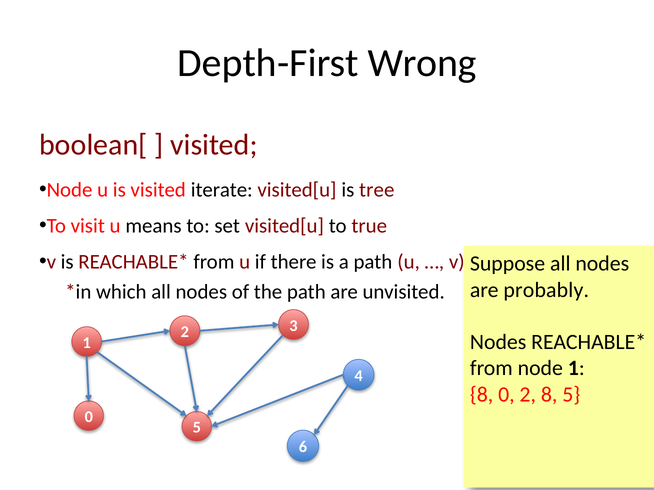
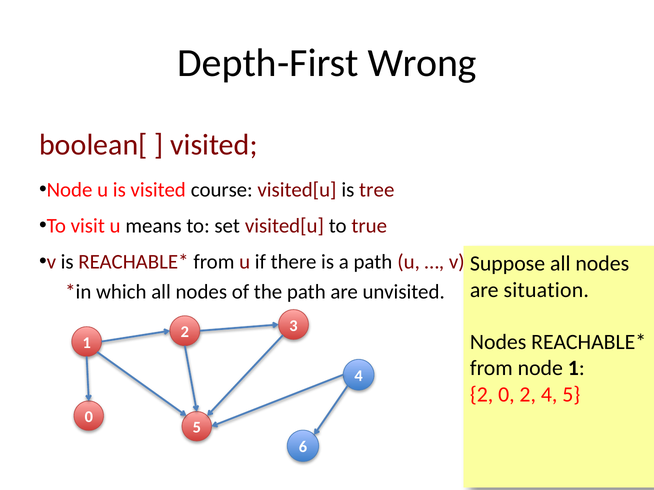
iterate: iterate -> course (222, 190)
probably: probably -> situation (546, 290)
8: 8 -> 2 (482, 395)
2 8: 8 -> 4 (549, 395)
